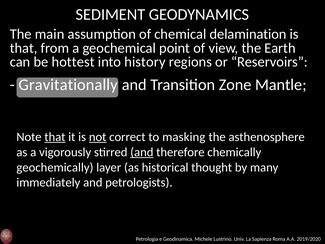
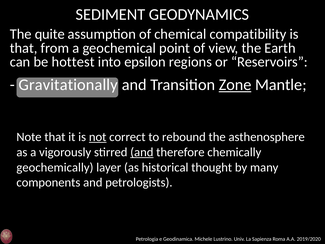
main: main -> quite (50, 34)
delamination: delamination -> compatibility (248, 34)
history: history -> epsilon (145, 62)
Zone underline: none -> present (235, 85)
that underline: present -> none (55, 137)
masking: masking -> rebound (184, 137)
immediately: immediately -> components (48, 182)
